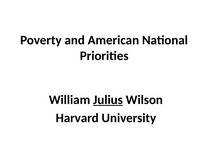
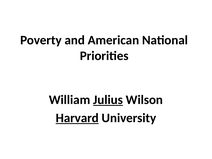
Harvard underline: none -> present (77, 118)
